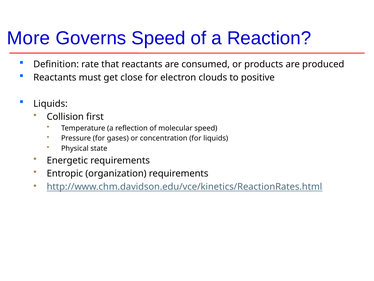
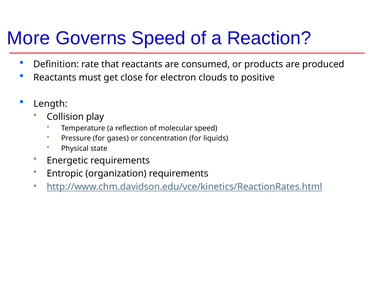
Liquids: Liquids -> Length (50, 104)
first: first -> play (95, 117)
